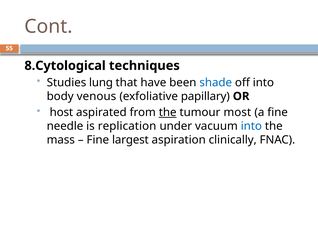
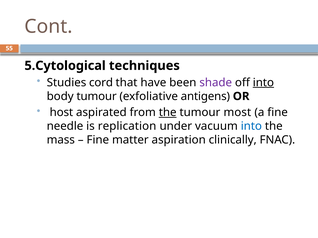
8.Cytological: 8.Cytological -> 5.Cytological (65, 66)
lung: lung -> cord (101, 83)
shade colour: blue -> purple (216, 83)
into underline: none -> present (263, 83)
body venous: venous -> tumour (97, 96)
papillary: papillary -> antigens (205, 96)
largest: largest -> matter (130, 140)
